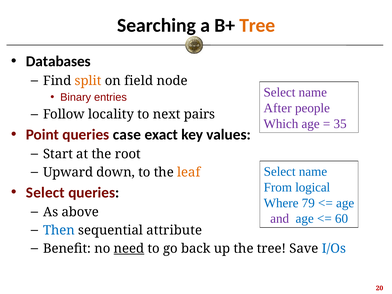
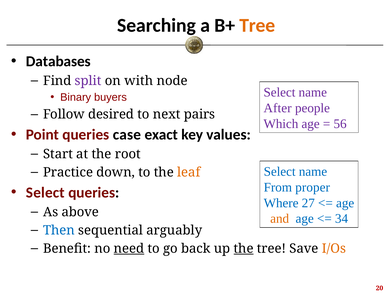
split colour: orange -> purple (88, 81)
field: field -> with (139, 81)
entries: entries -> buyers (110, 97)
locality: locality -> desired (111, 114)
35: 35 -> 56 (340, 124)
Upward: Upward -> Practice (68, 172)
logical: logical -> proper (313, 187)
79: 79 -> 27 (308, 203)
and colour: purple -> orange (280, 219)
60: 60 -> 34 (342, 219)
attribute: attribute -> arguably (174, 230)
the underline: none -> present (244, 249)
I/Os colour: blue -> orange (334, 249)
